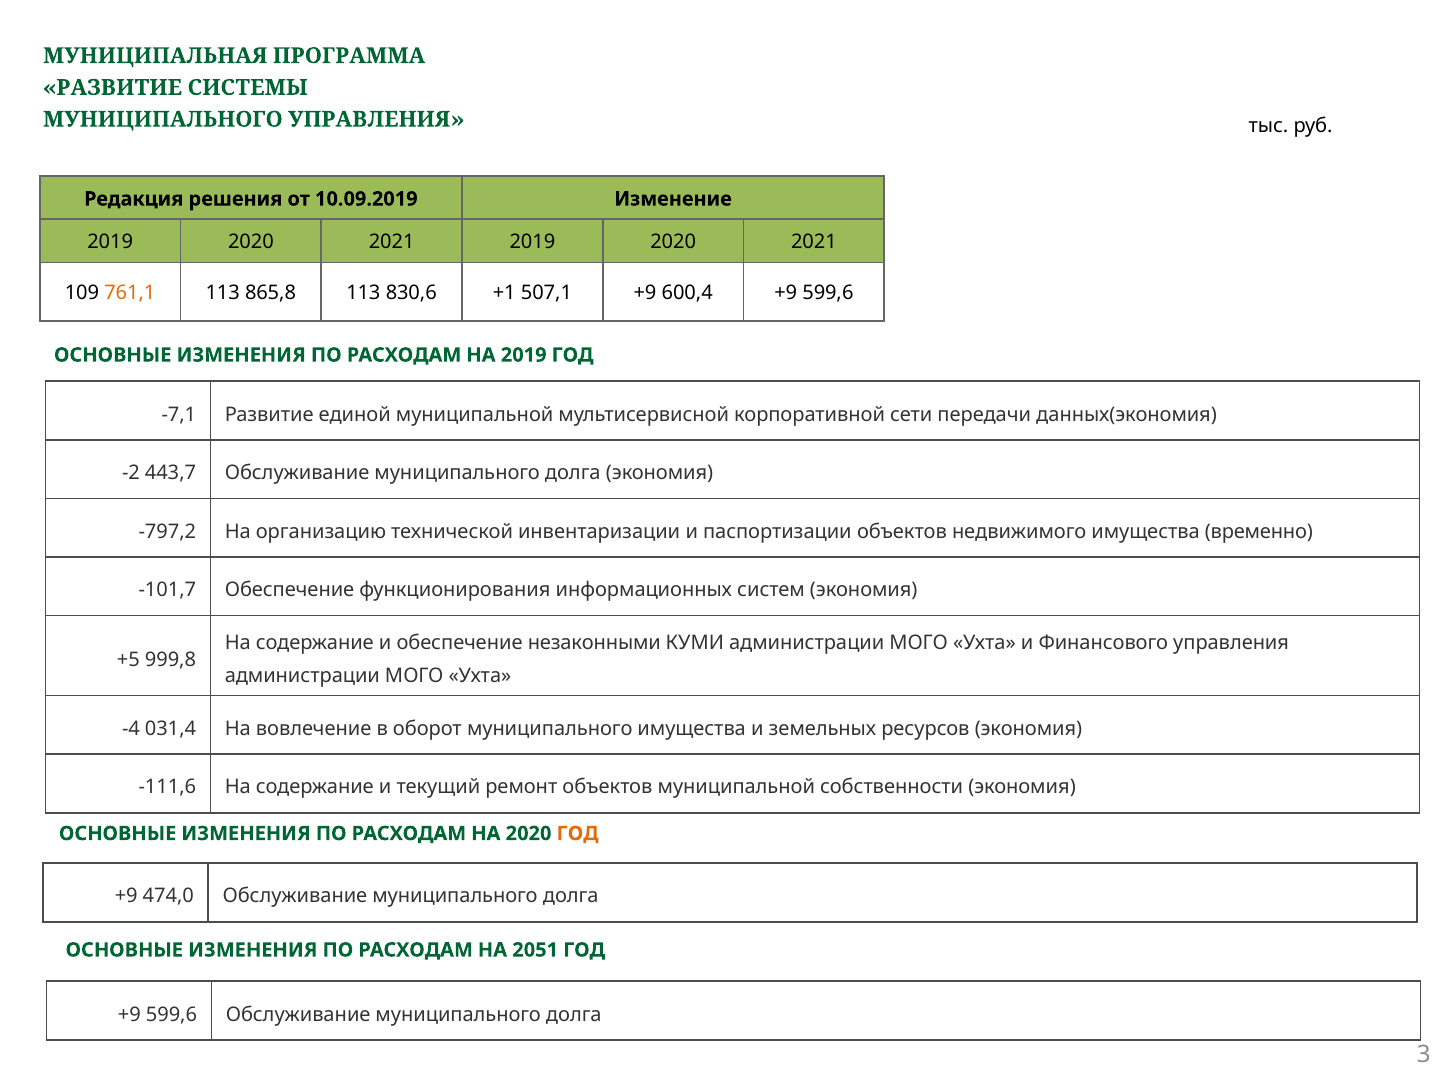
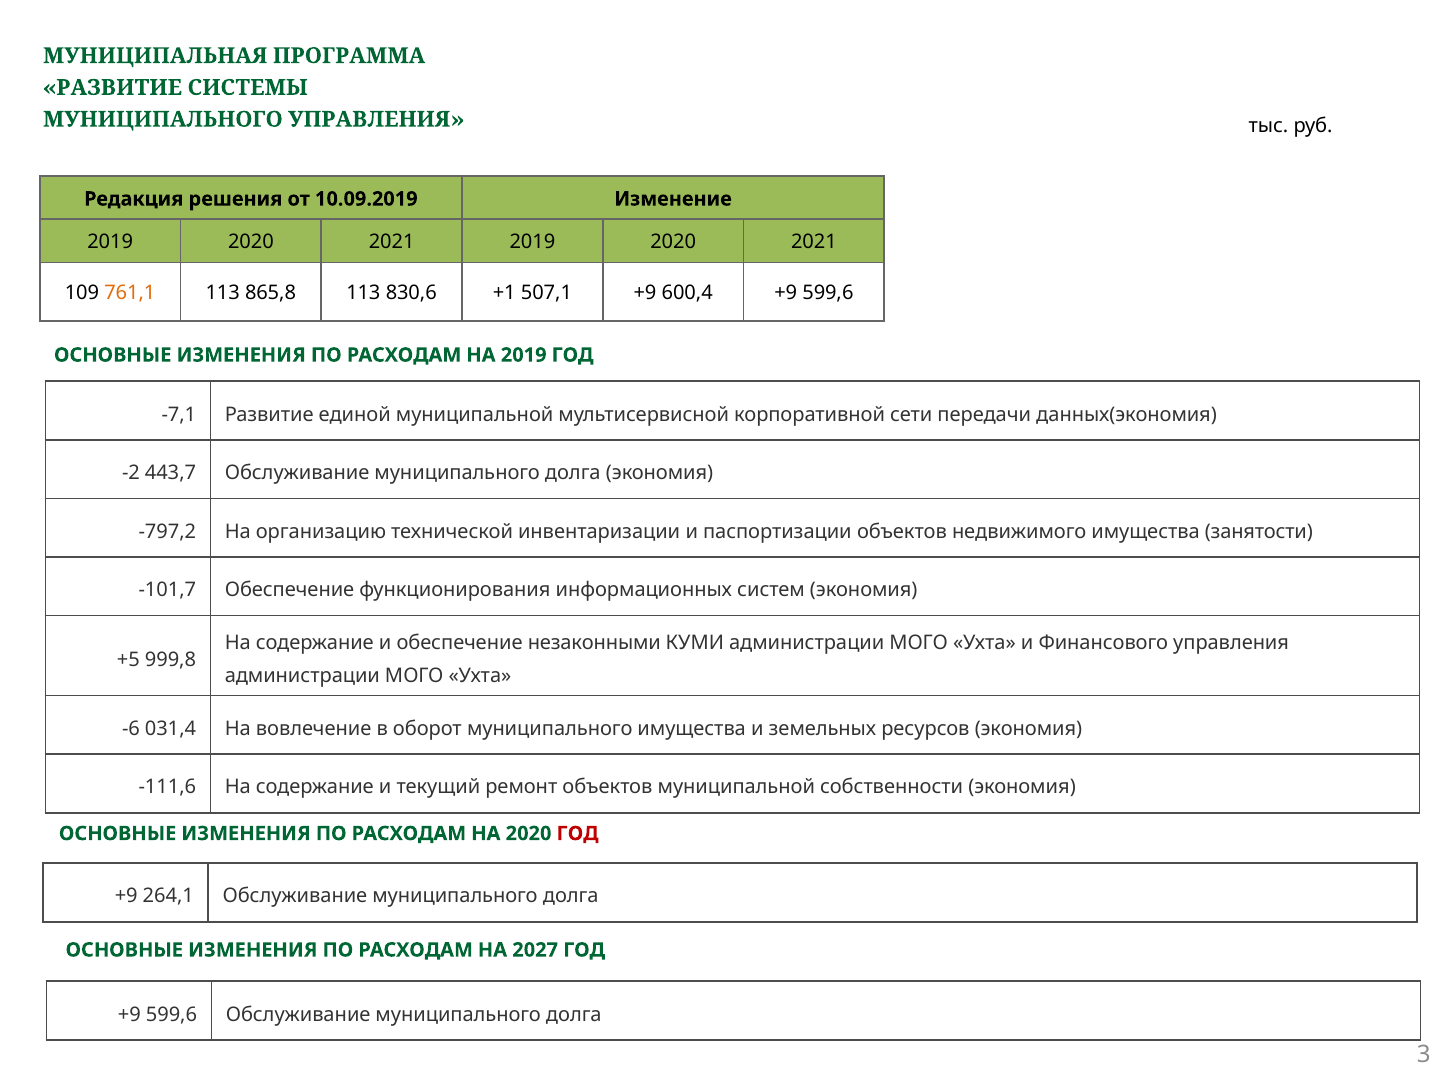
временно: временно -> занятости (1259, 531)
-4: -4 -> -6 (131, 729)
ГОД colour: orange -> red (578, 833)
474,0: 474,0 -> 264,1 (168, 896)
2051: 2051 -> 2027 (535, 950)
